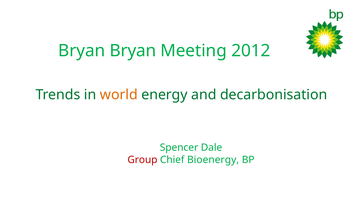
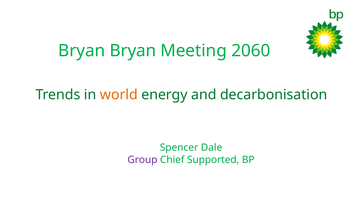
2012: 2012 -> 2060 (251, 51)
Group colour: red -> purple (142, 160)
Bioenergy: Bioenergy -> Supported (213, 160)
